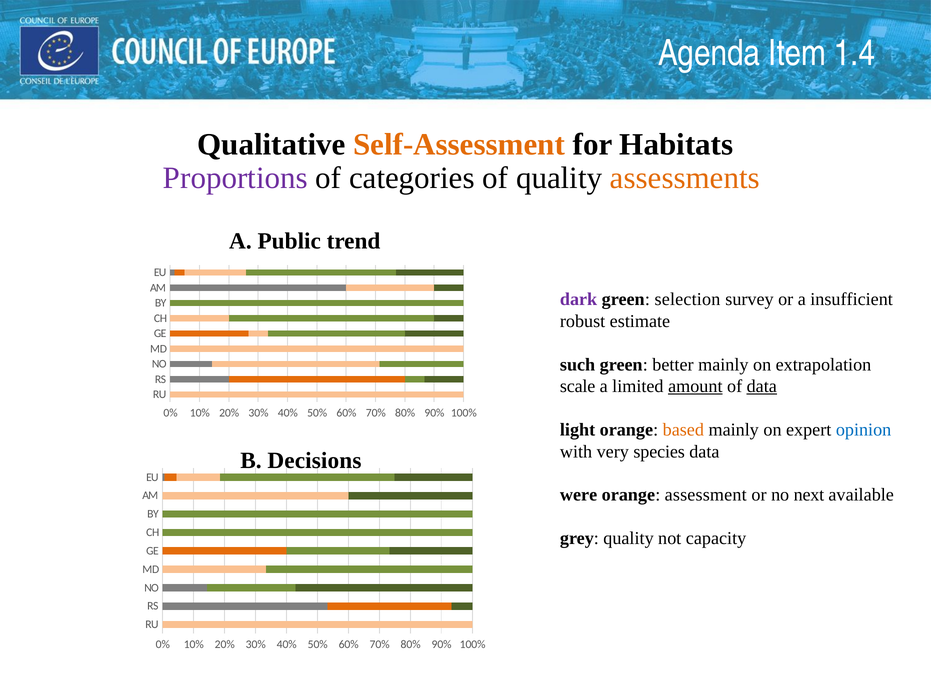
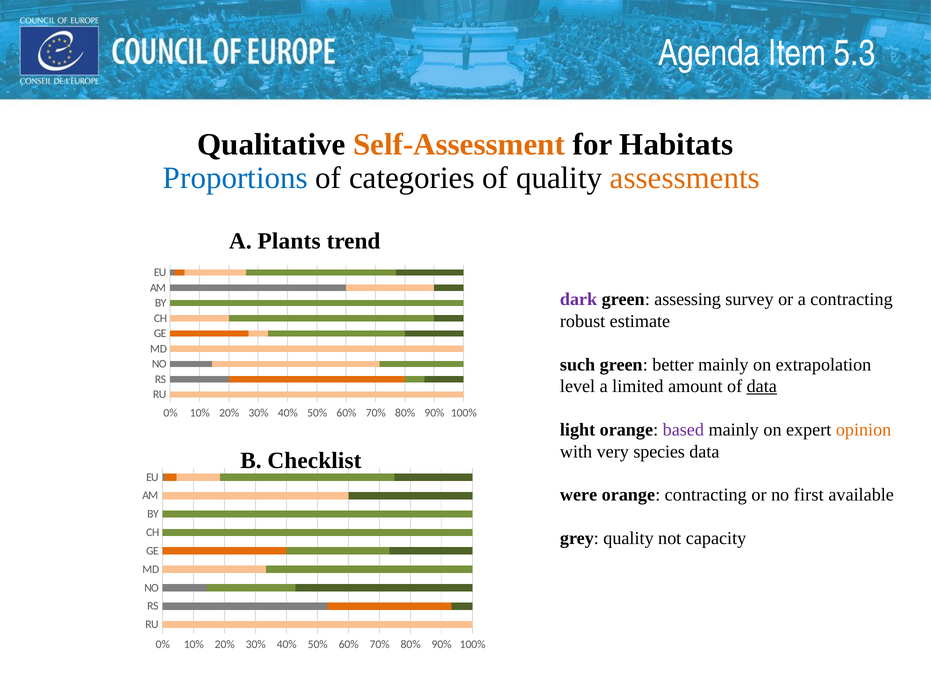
1.4: 1.4 -> 5.3 (855, 53)
Proportions colour: purple -> blue (235, 178)
Public: Public -> Plants (289, 241)
selection: selection -> assessing (688, 300)
a insufficient: insufficient -> contracting (852, 300)
scale: scale -> level (578, 387)
amount underline: present -> none (695, 387)
based colour: orange -> purple (683, 430)
opinion colour: blue -> orange (864, 430)
Decisions: Decisions -> Checklist (314, 461)
orange assessment: assessment -> contracting (706, 495)
next: next -> first (809, 495)
